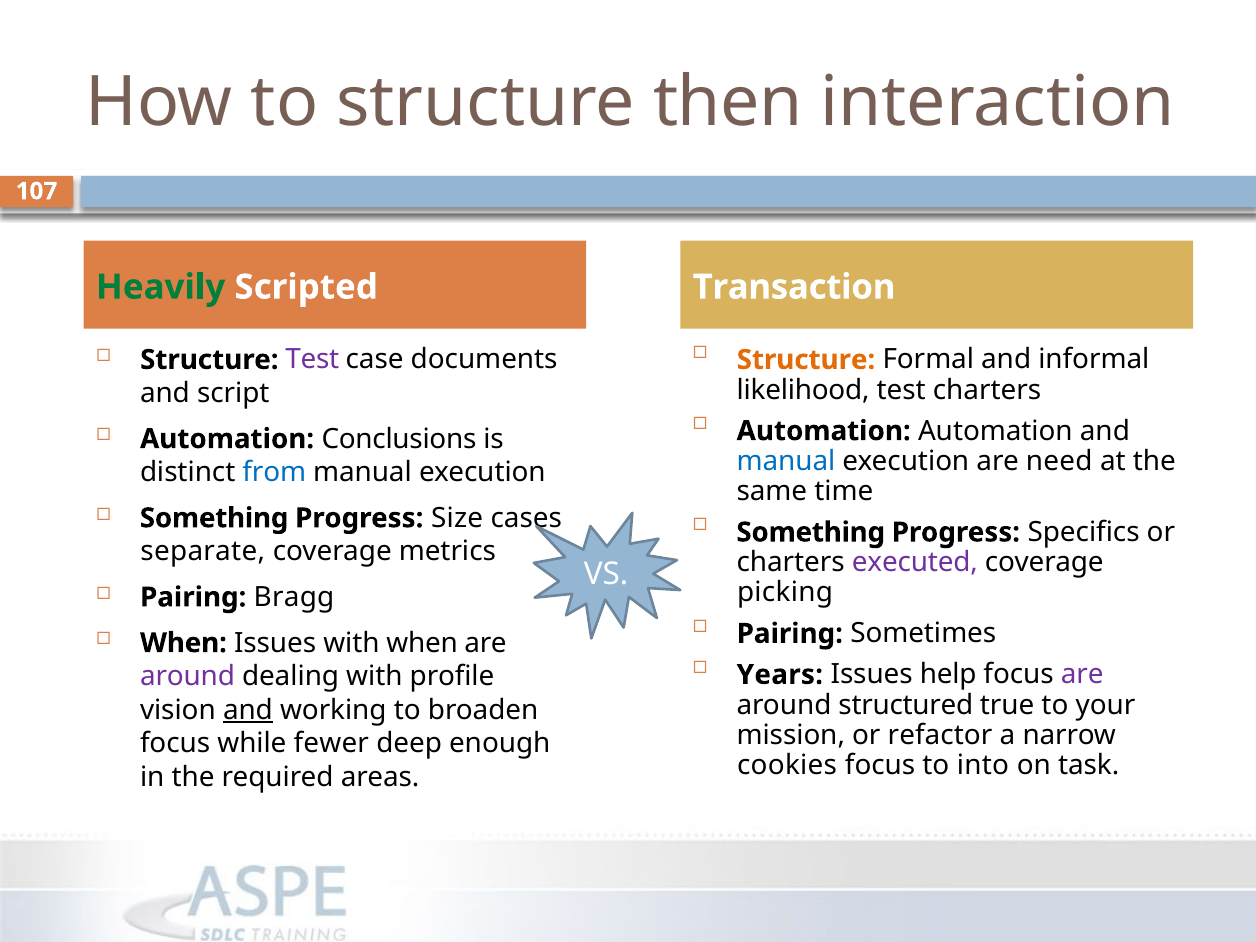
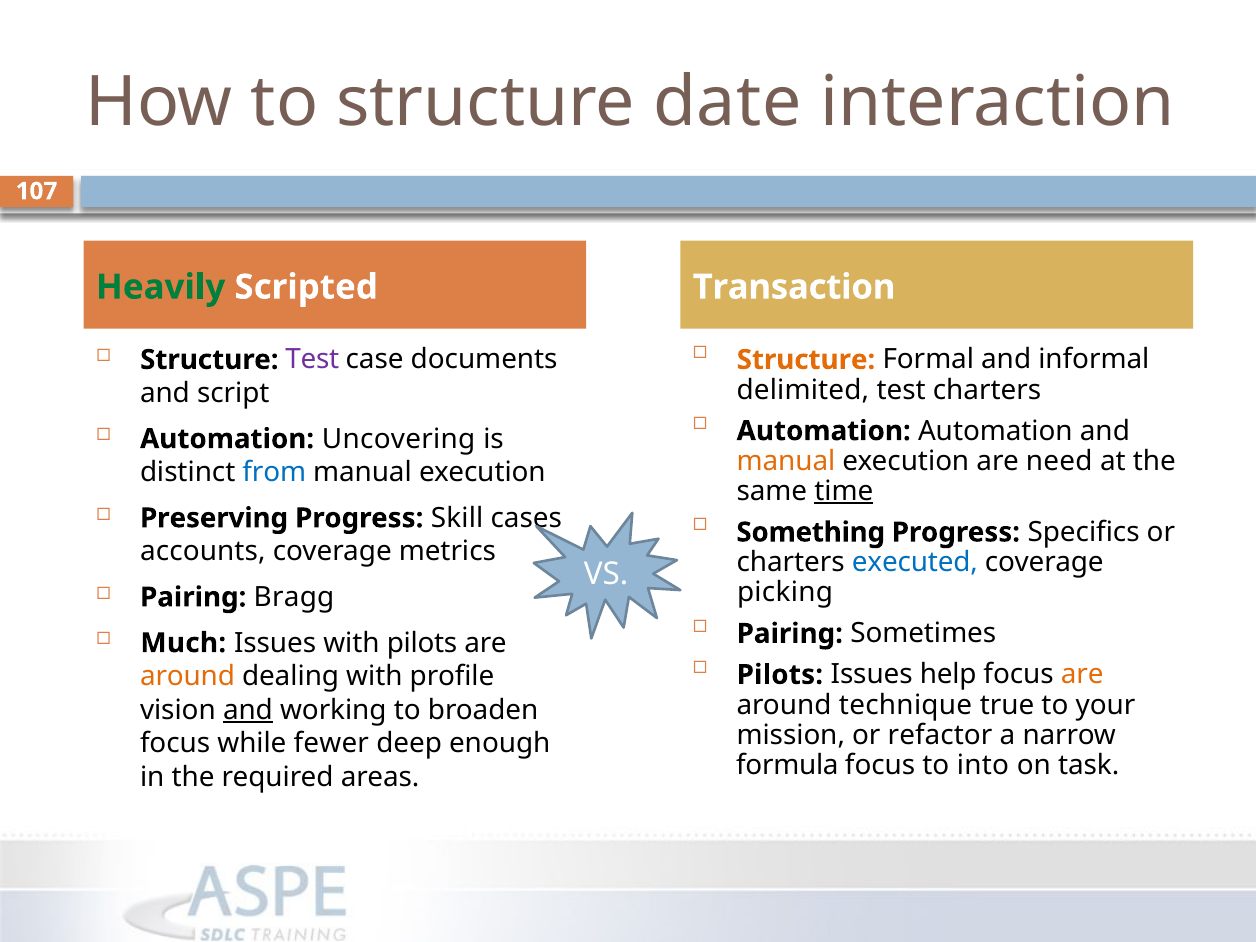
then: then -> date (727, 102)
likelihood: likelihood -> delimited (803, 390)
Conclusions: Conclusions -> Uncovering (399, 439)
manual colour: blue -> orange (786, 461)
time underline: none -> present (844, 491)
Something: Something -> Preserving (214, 518)
Size: Size -> Skill (457, 518)
separate: separate -> accounts (203, 552)
executed colour: purple -> blue (915, 562)
When: When -> Much (183, 643)
with when: when -> pilots (422, 643)
around colour: purple -> orange (188, 676)
Years: Years -> Pilots (780, 675)
are colour: purple -> orange (1082, 675)
structured: structured -> technique (906, 705)
cookies: cookies -> formula (787, 765)
